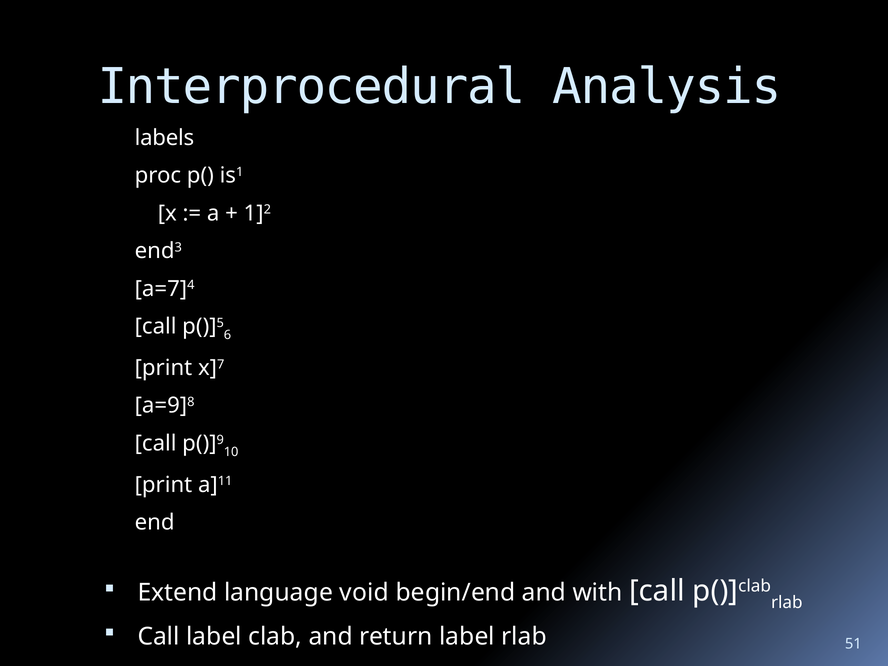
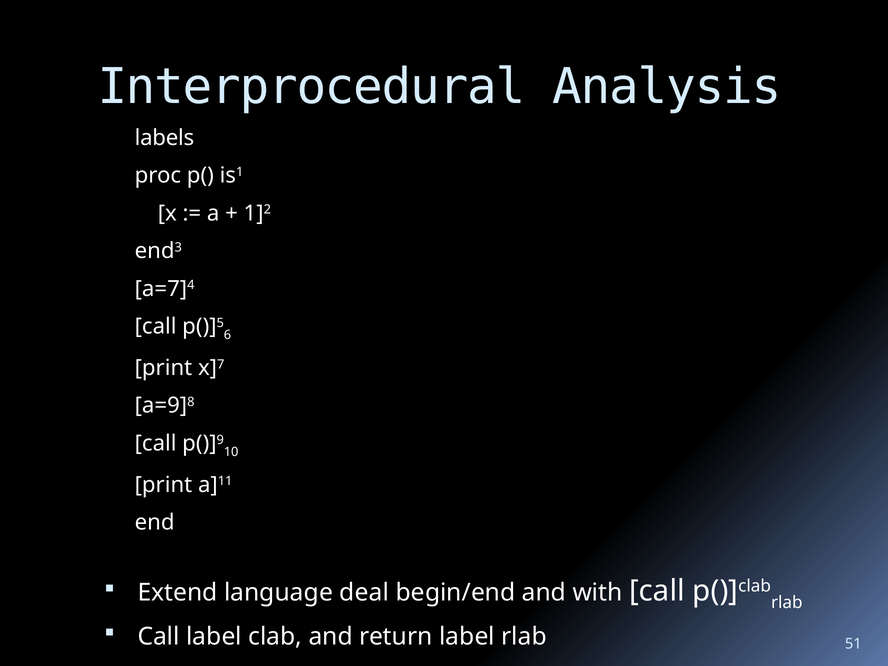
void: void -> deal (364, 593)
